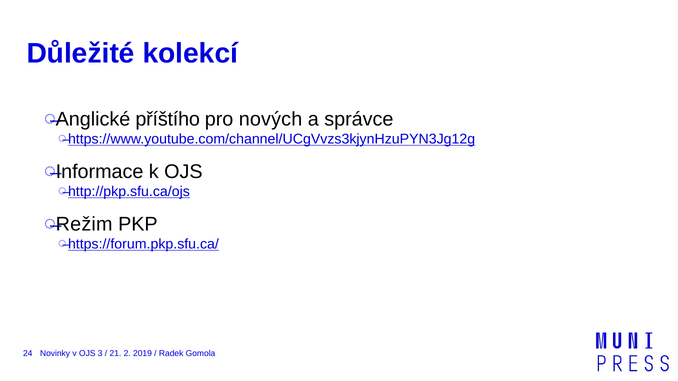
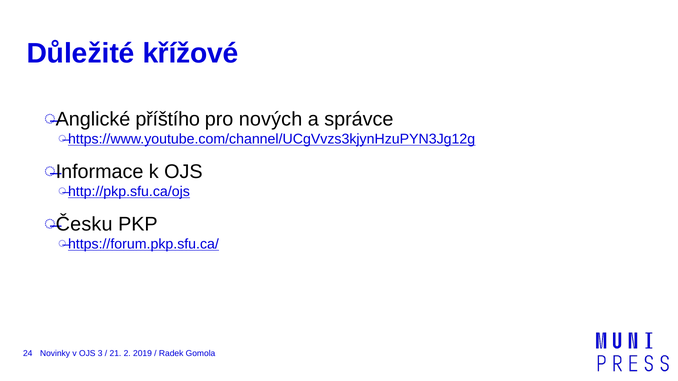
kolekcí: kolekcí -> křížové (190, 53)
Režim: Režim -> Česku (84, 224)
